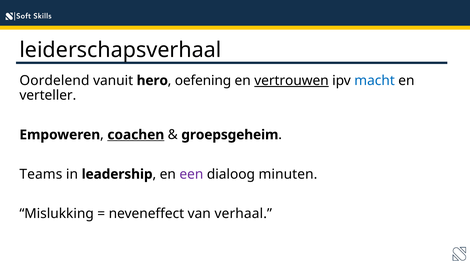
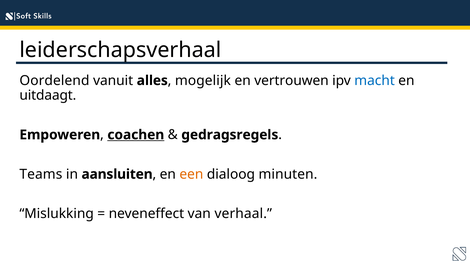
hero: hero -> alles (152, 80)
oefening: oefening -> mogelijk (203, 80)
vertrouwen underline: present -> none (291, 80)
verteller: verteller -> uitdaagt (48, 95)
groepsgeheim: groepsgeheim -> gedragsregels (230, 134)
leadership: leadership -> aansluiten (117, 174)
een colour: purple -> orange (191, 174)
